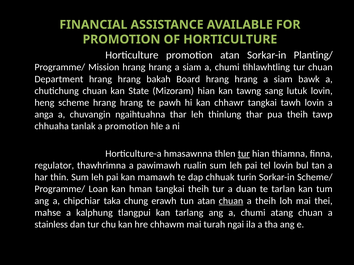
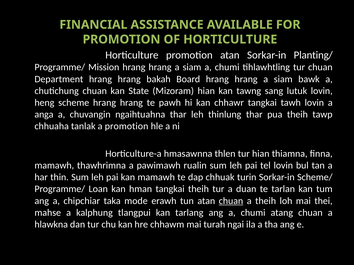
tur underline: present -> none (244, 154)
regulator: regulator -> mamawh (54, 166)
chung: chung -> mode (136, 201)
stainless: stainless -> hlawkna (51, 225)
